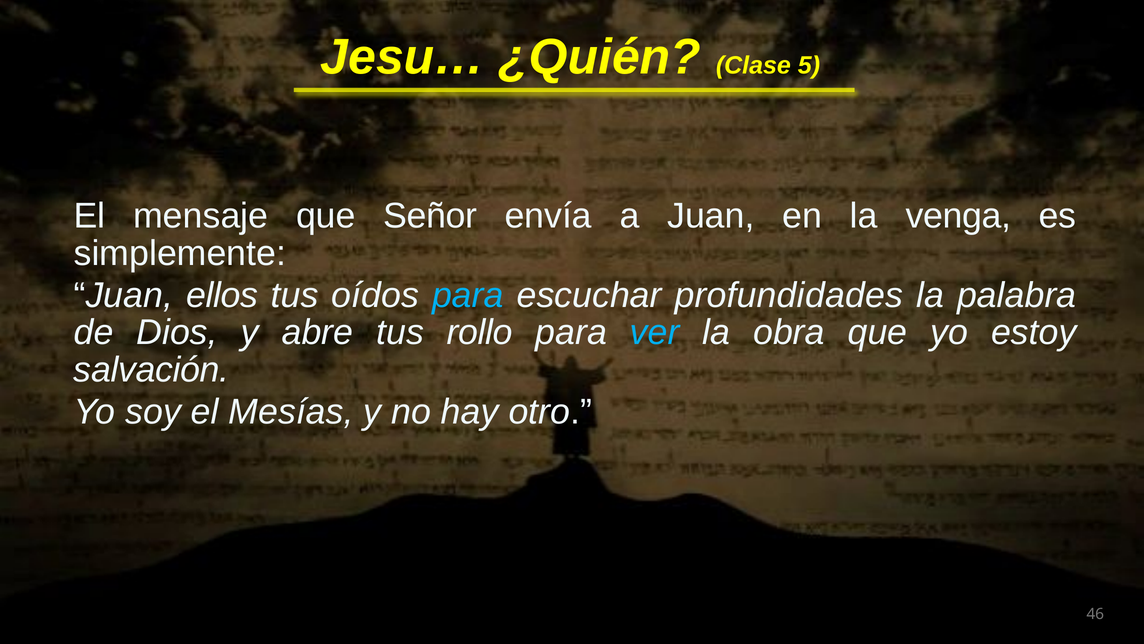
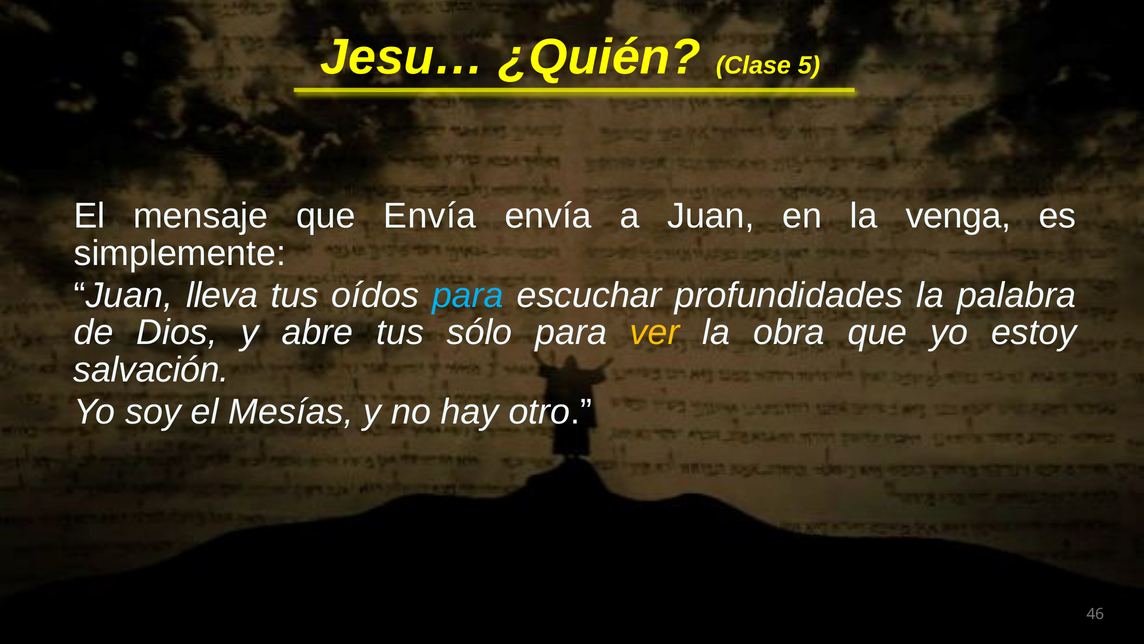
que Señor: Señor -> Envía (430, 216)
ellos: ellos -> lleva (222, 295)
rollo: rollo -> sólo (480, 332)
ver colour: light blue -> yellow (655, 332)
